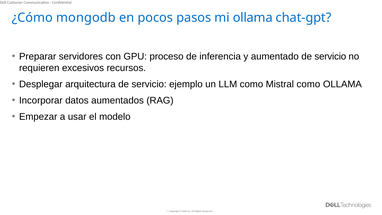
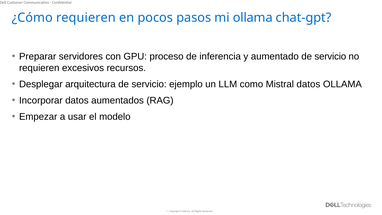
¿Cómo mongodb: mongodb -> requieren (86, 18)
Mistral como: como -> datos (308, 84)
